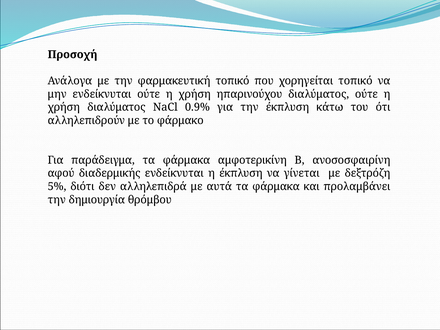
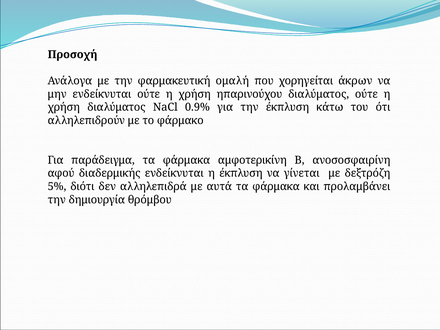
φαρμακευτική τοπικό: τοπικό -> ομαλή (232, 81)
χορηγείται τοπικό: τοπικό -> άκρων (355, 81)
